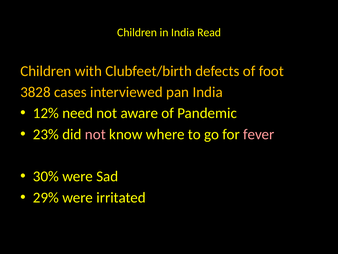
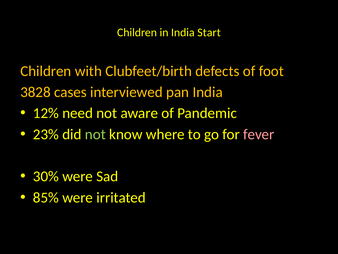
Read: Read -> Start (209, 32)
not colour: pink -> light green (95, 134)
29%: 29% -> 85% (46, 197)
